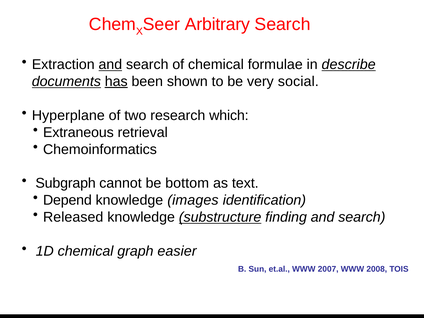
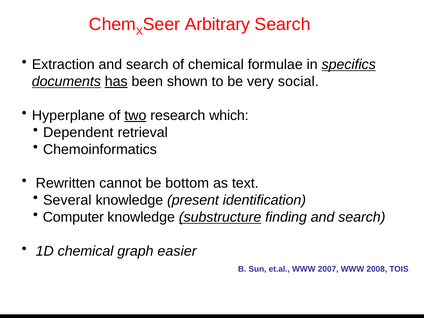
and underline: present -> none (110, 65)
describe: describe -> specifics (349, 65)
two underline: none -> present (135, 115)
Extraneous: Extraneous -> Dependent (78, 132)
Subgraph: Subgraph -> Rewritten (66, 183)
Depend: Depend -> Several (67, 200)
images: images -> present (193, 200)
Released: Released -> Computer (73, 217)
